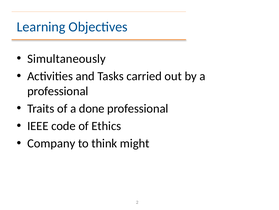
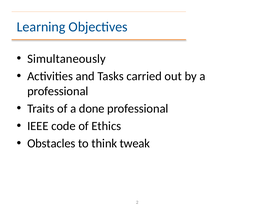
Company: Company -> Obstacles (51, 143)
might: might -> tweak (135, 143)
